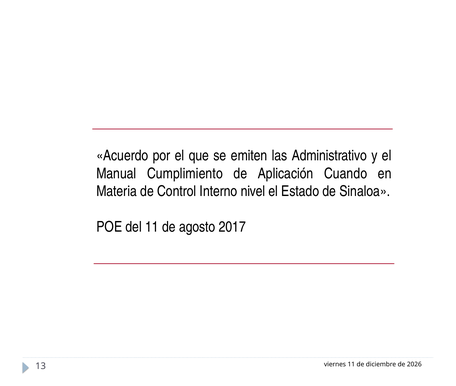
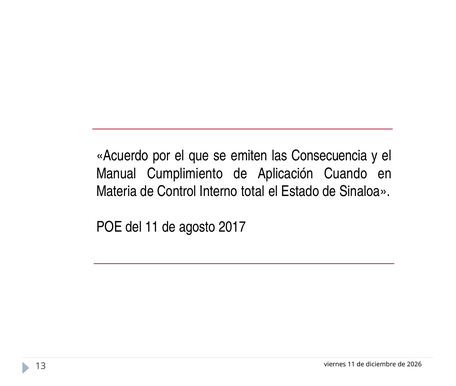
Administrativo: Administrativo -> Consecuencia (329, 156)
nivel: nivel -> total (253, 191)
